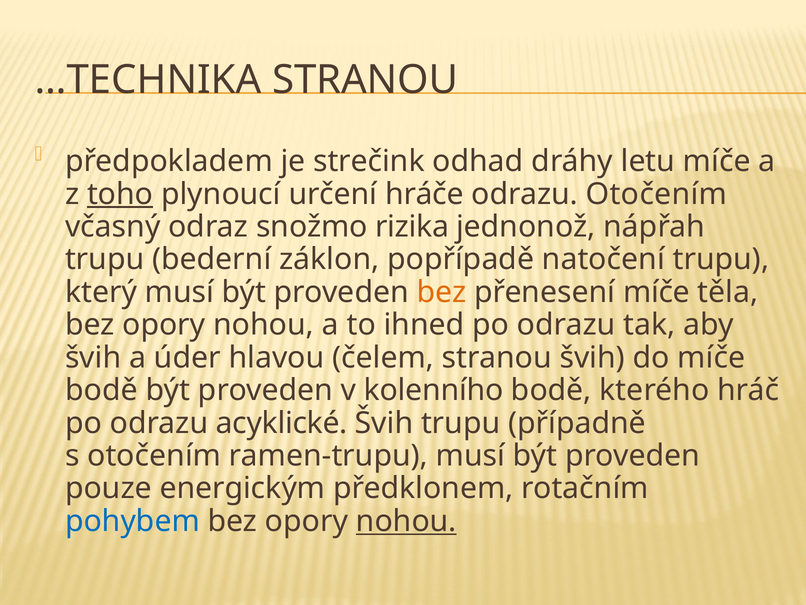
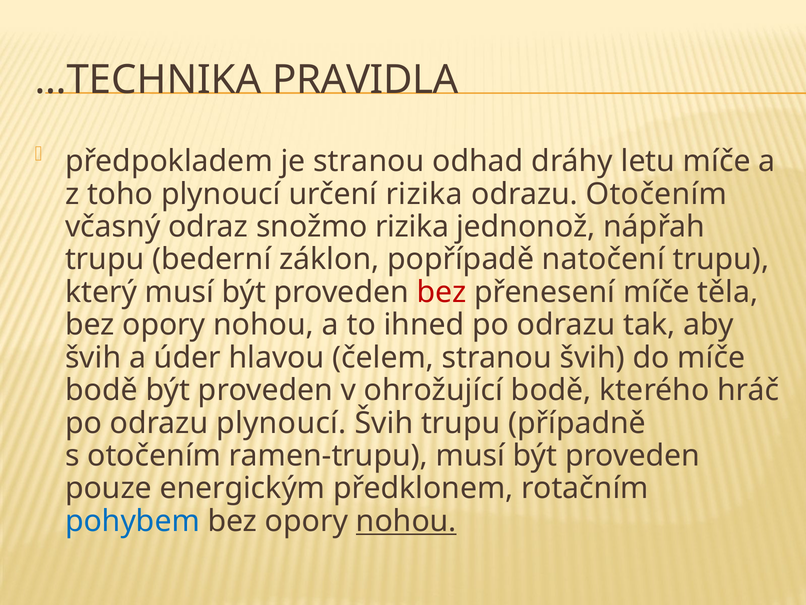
…TECHNIKA STRANOU: STRANOU -> PRAVIDLA (365, 80)
je strečink: strečink -> stranou (369, 161)
toho underline: present -> none (120, 194)
určení hráče: hráče -> rizika (424, 194)
bez colour: orange -> red (442, 292)
kolenního: kolenního -> ohrožující (433, 390)
odrazu acyklické: acyklické -> plynoucí (281, 423)
